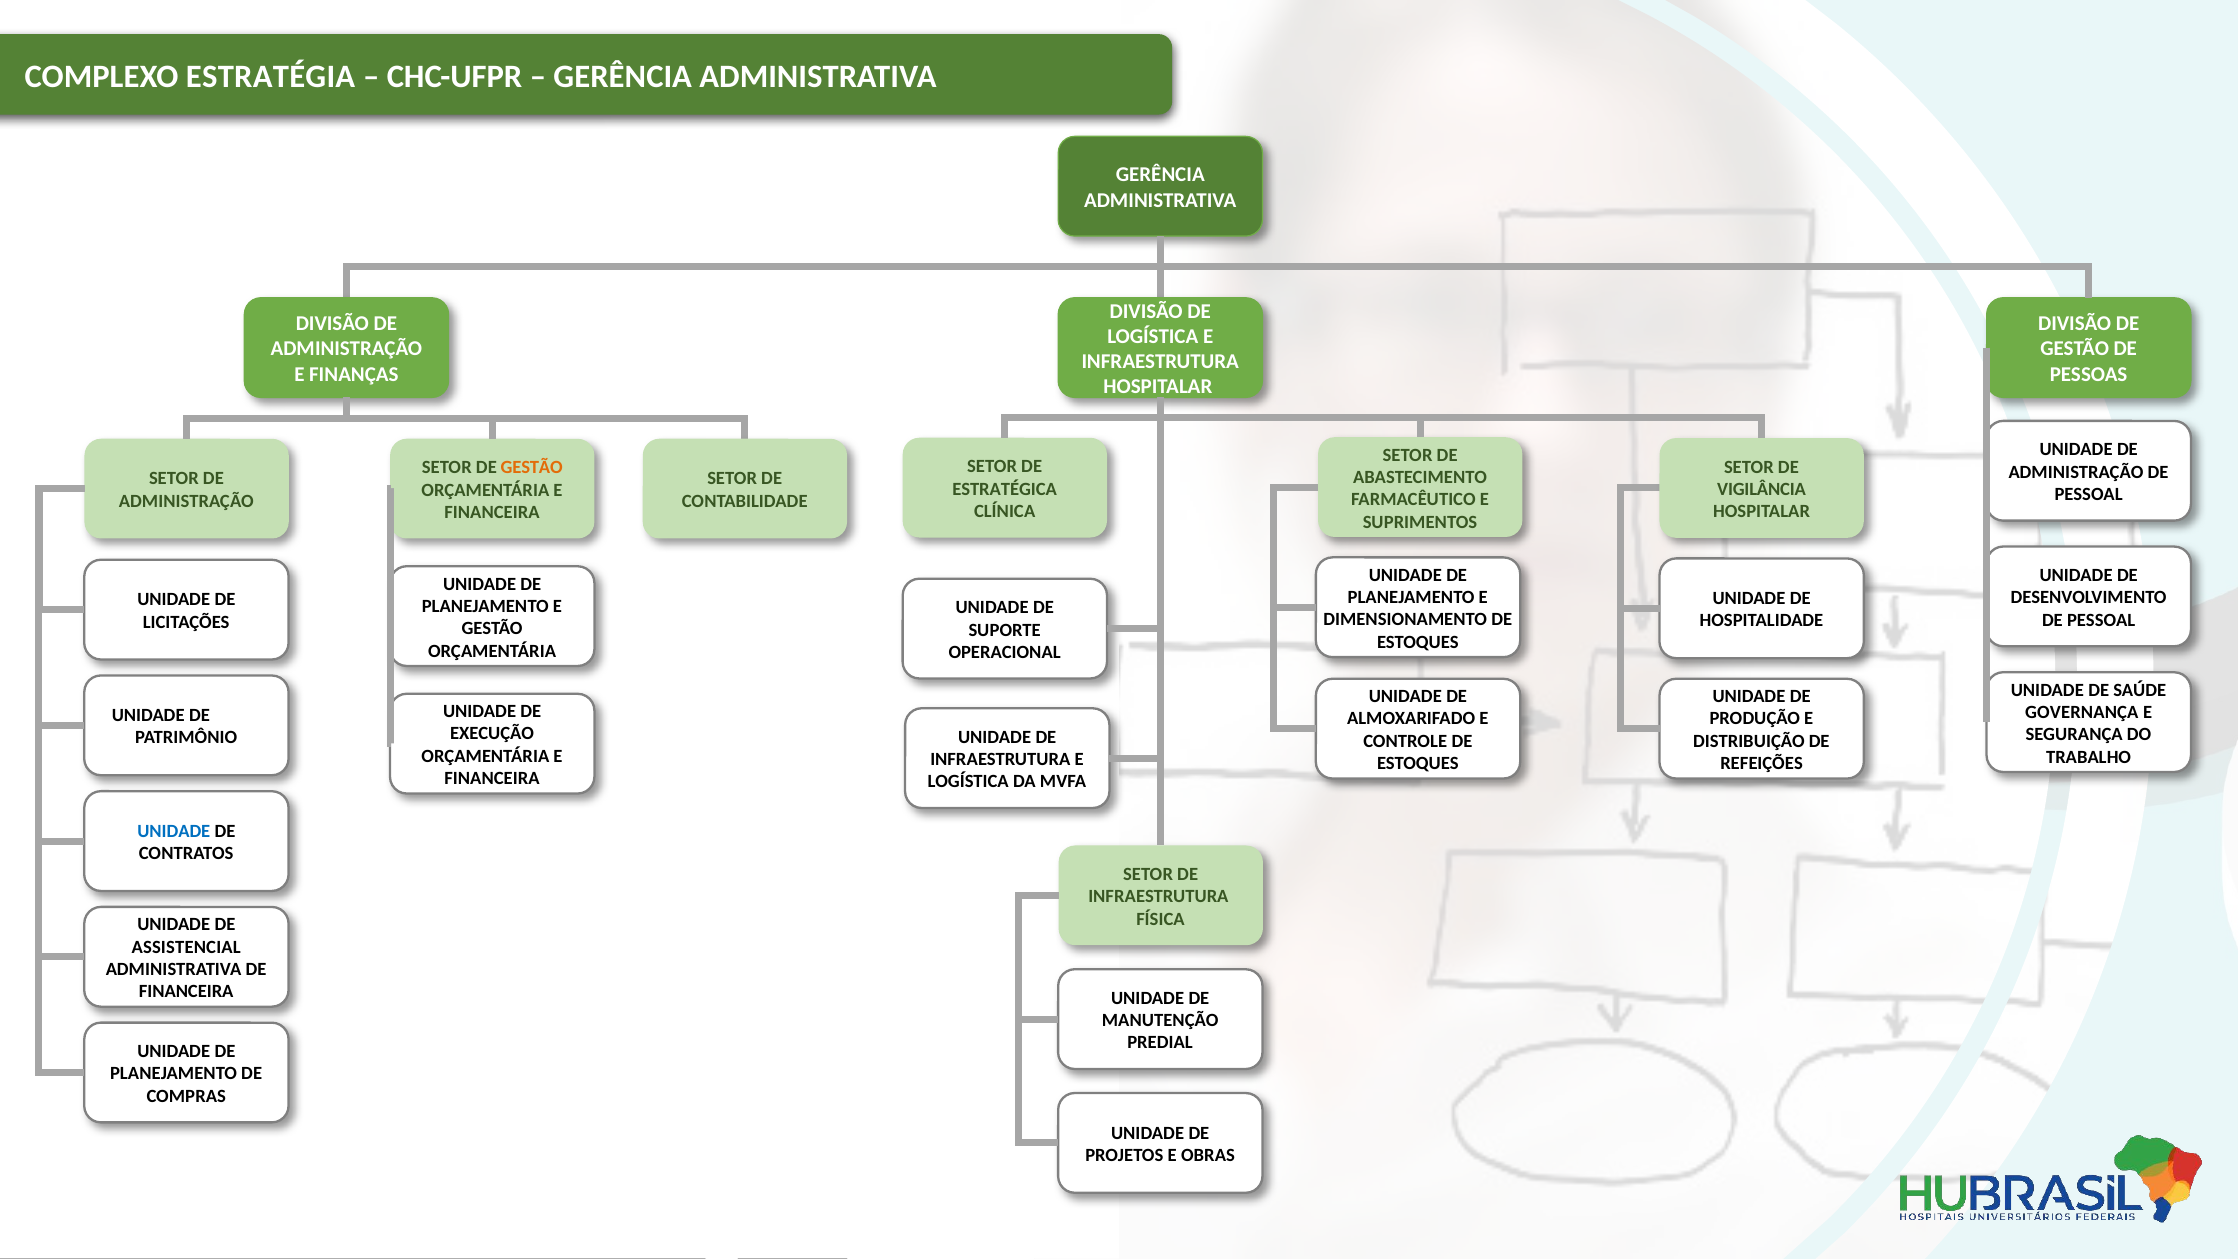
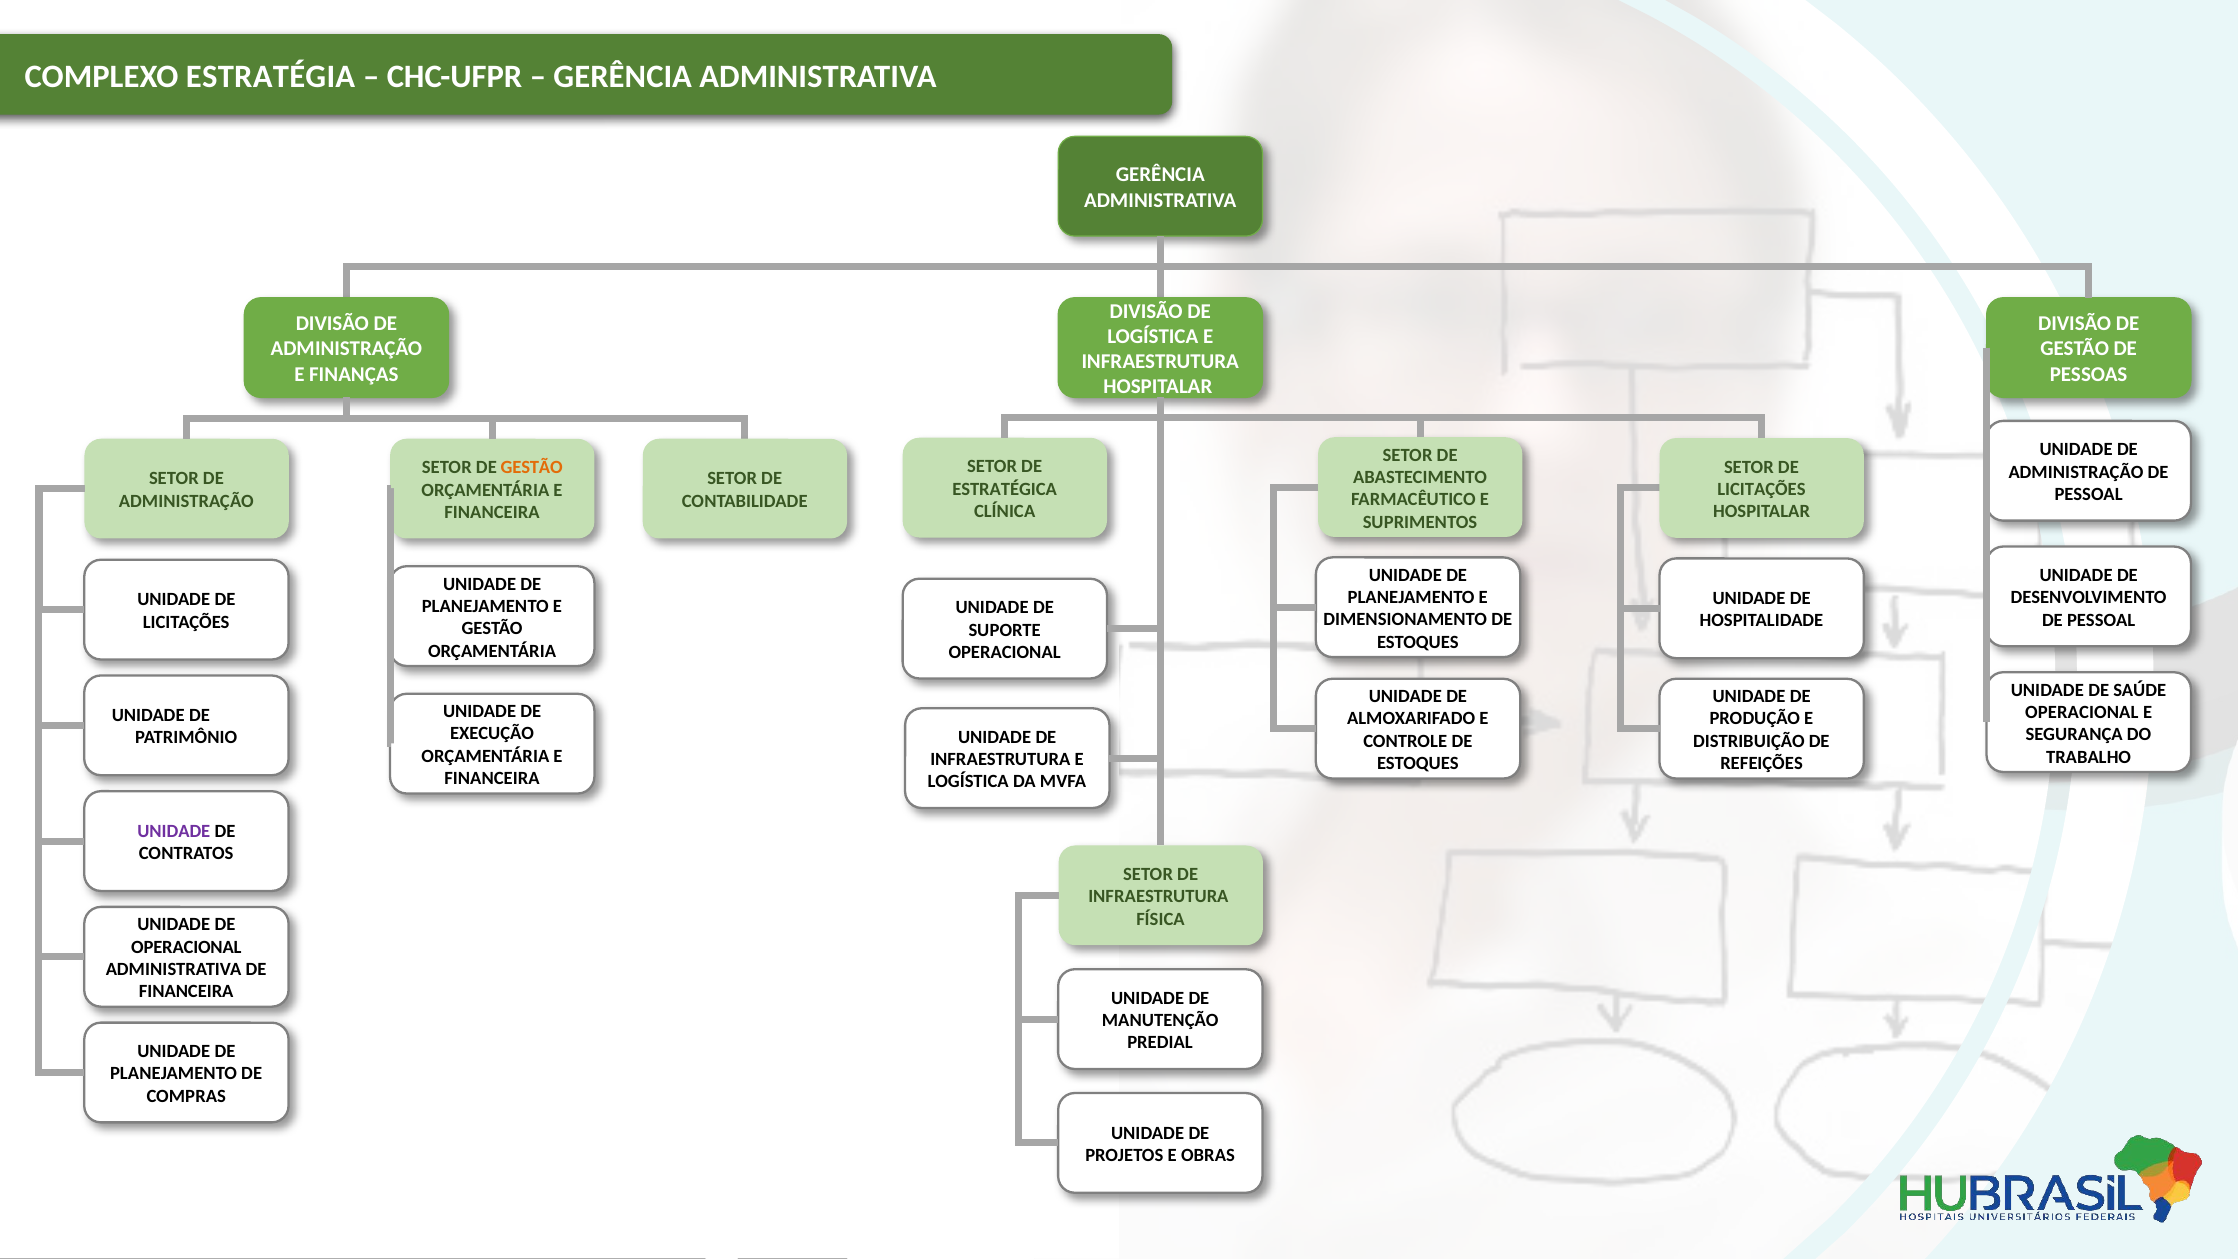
VIGILÂNCIA: VIGILÂNCIA -> LICITAÇÕES (1761, 489)
GOVERNANÇA: GOVERNANÇA -> OPERACIONAL (2082, 712)
UNIDADE colour: blue -> purple (174, 831)
ASSISTENCIAL: ASSISTENCIAL -> OPERACIONAL (186, 947)
